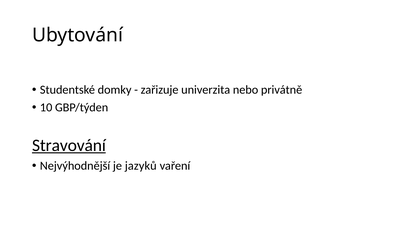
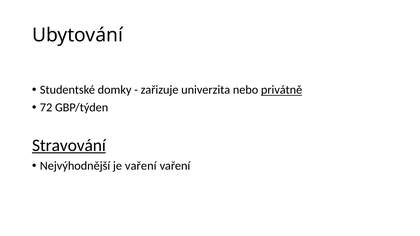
privátně underline: none -> present (282, 90)
10: 10 -> 72 (46, 108)
je jazyků: jazyků -> vaření (141, 166)
